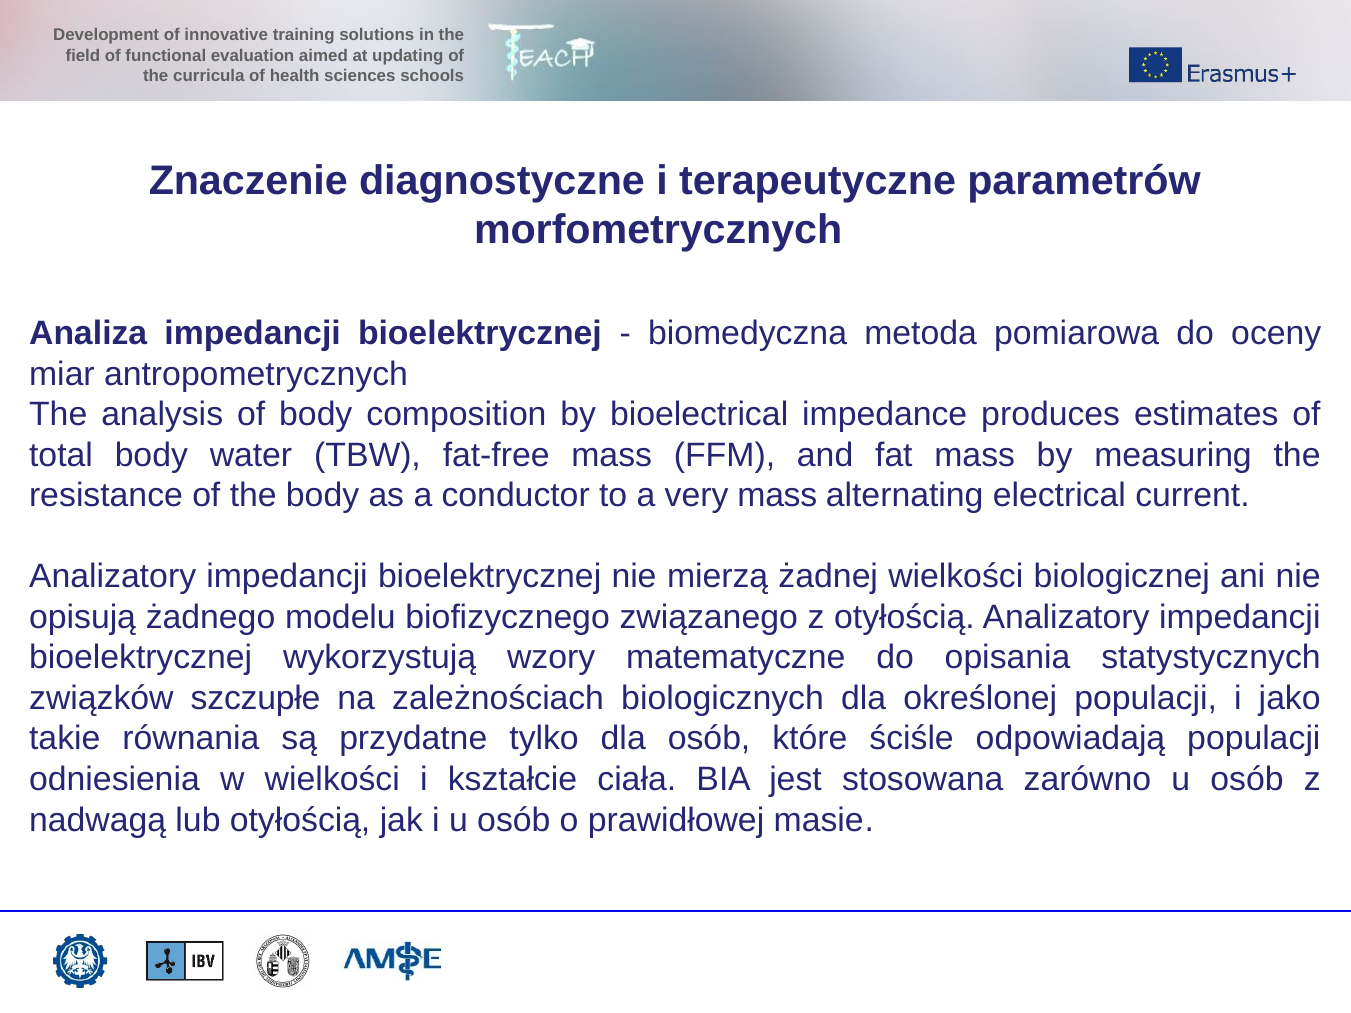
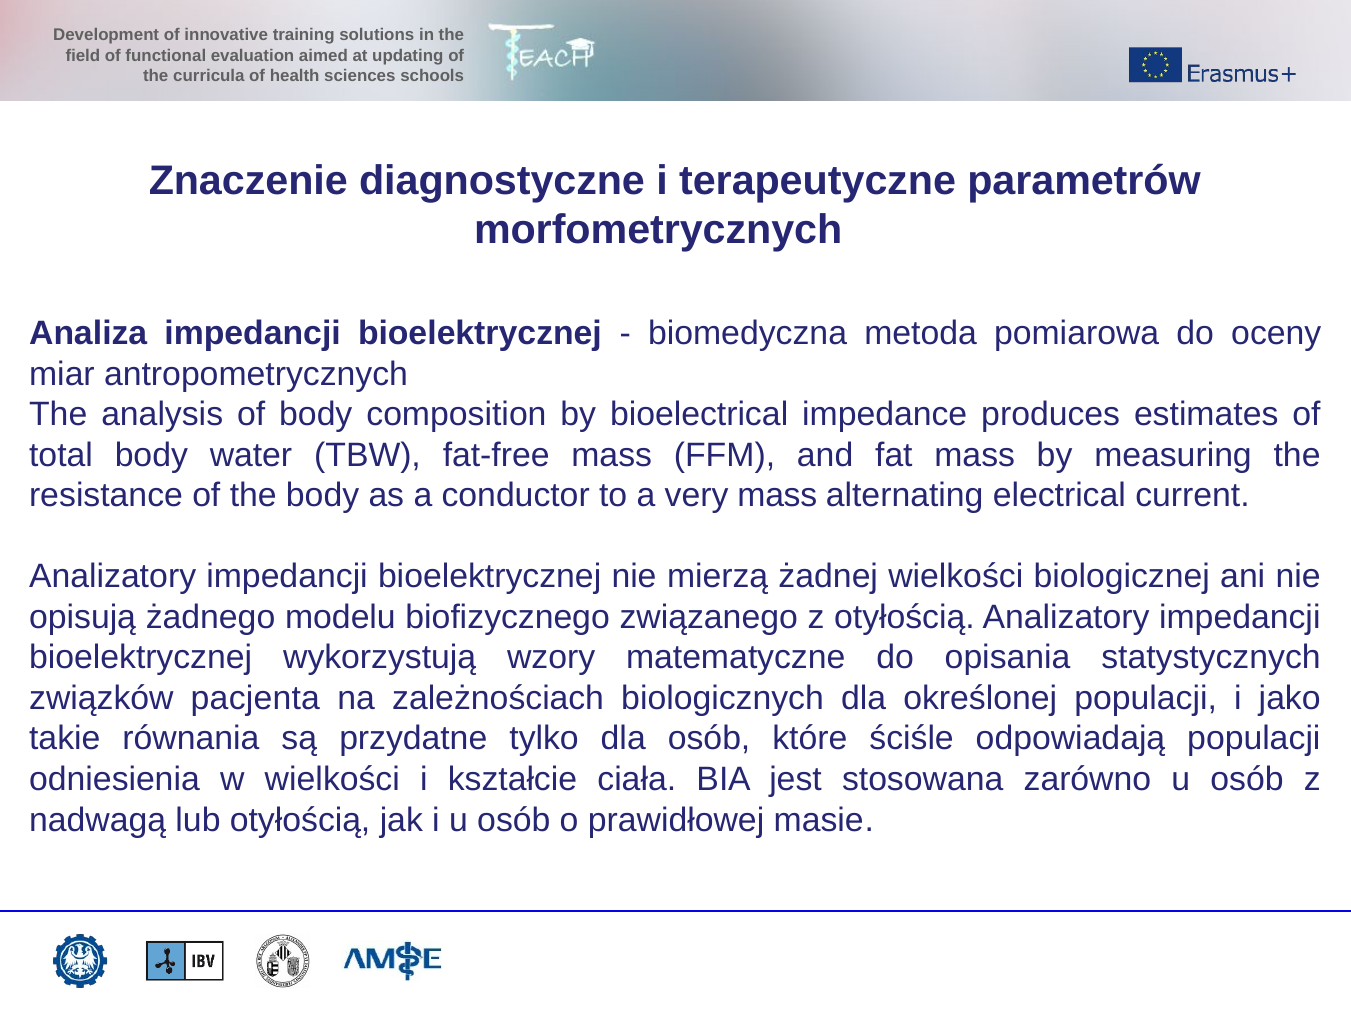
szczupłe: szczupłe -> pacjenta (255, 699)
